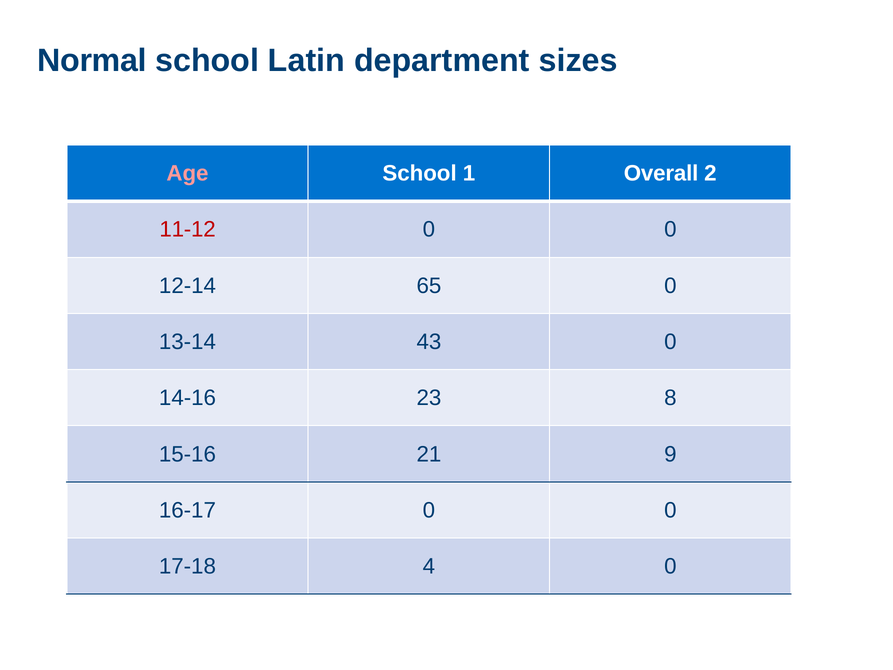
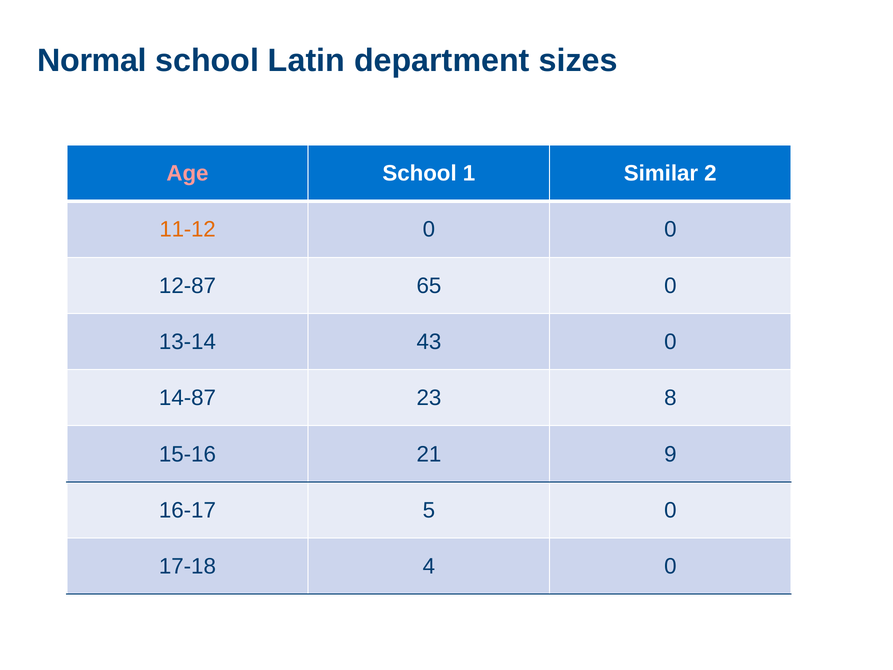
Overall: Overall -> Similar (661, 173)
11-12 colour: red -> orange (188, 230)
12-14: 12-14 -> 12-87 (188, 286)
14-16: 14-16 -> 14-87 (188, 398)
16-17 0: 0 -> 5 (429, 510)
